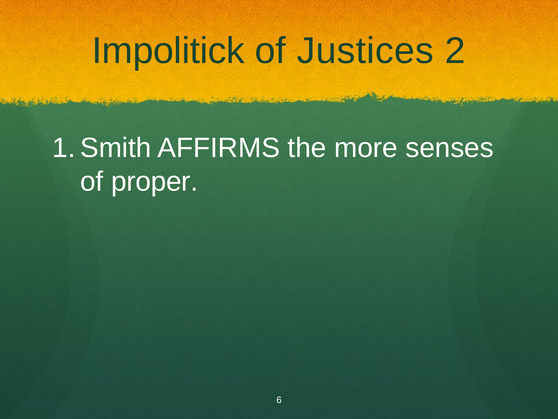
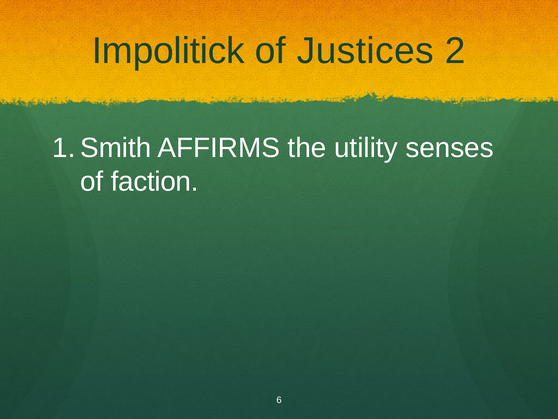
more: more -> utility (366, 148)
proper: proper -> faction (155, 181)
